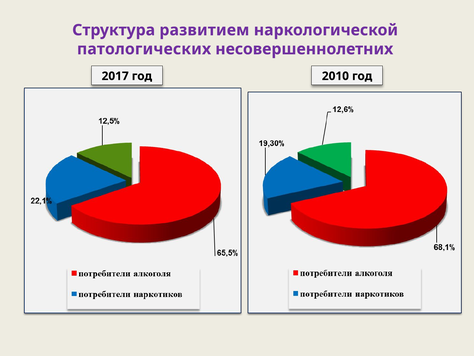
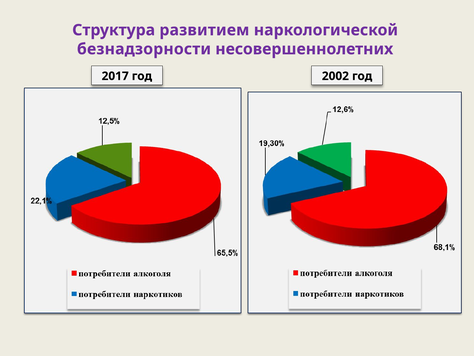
патологических: патологических -> безнадзорности (144, 49)
2010: 2010 -> 2002 (335, 76)
